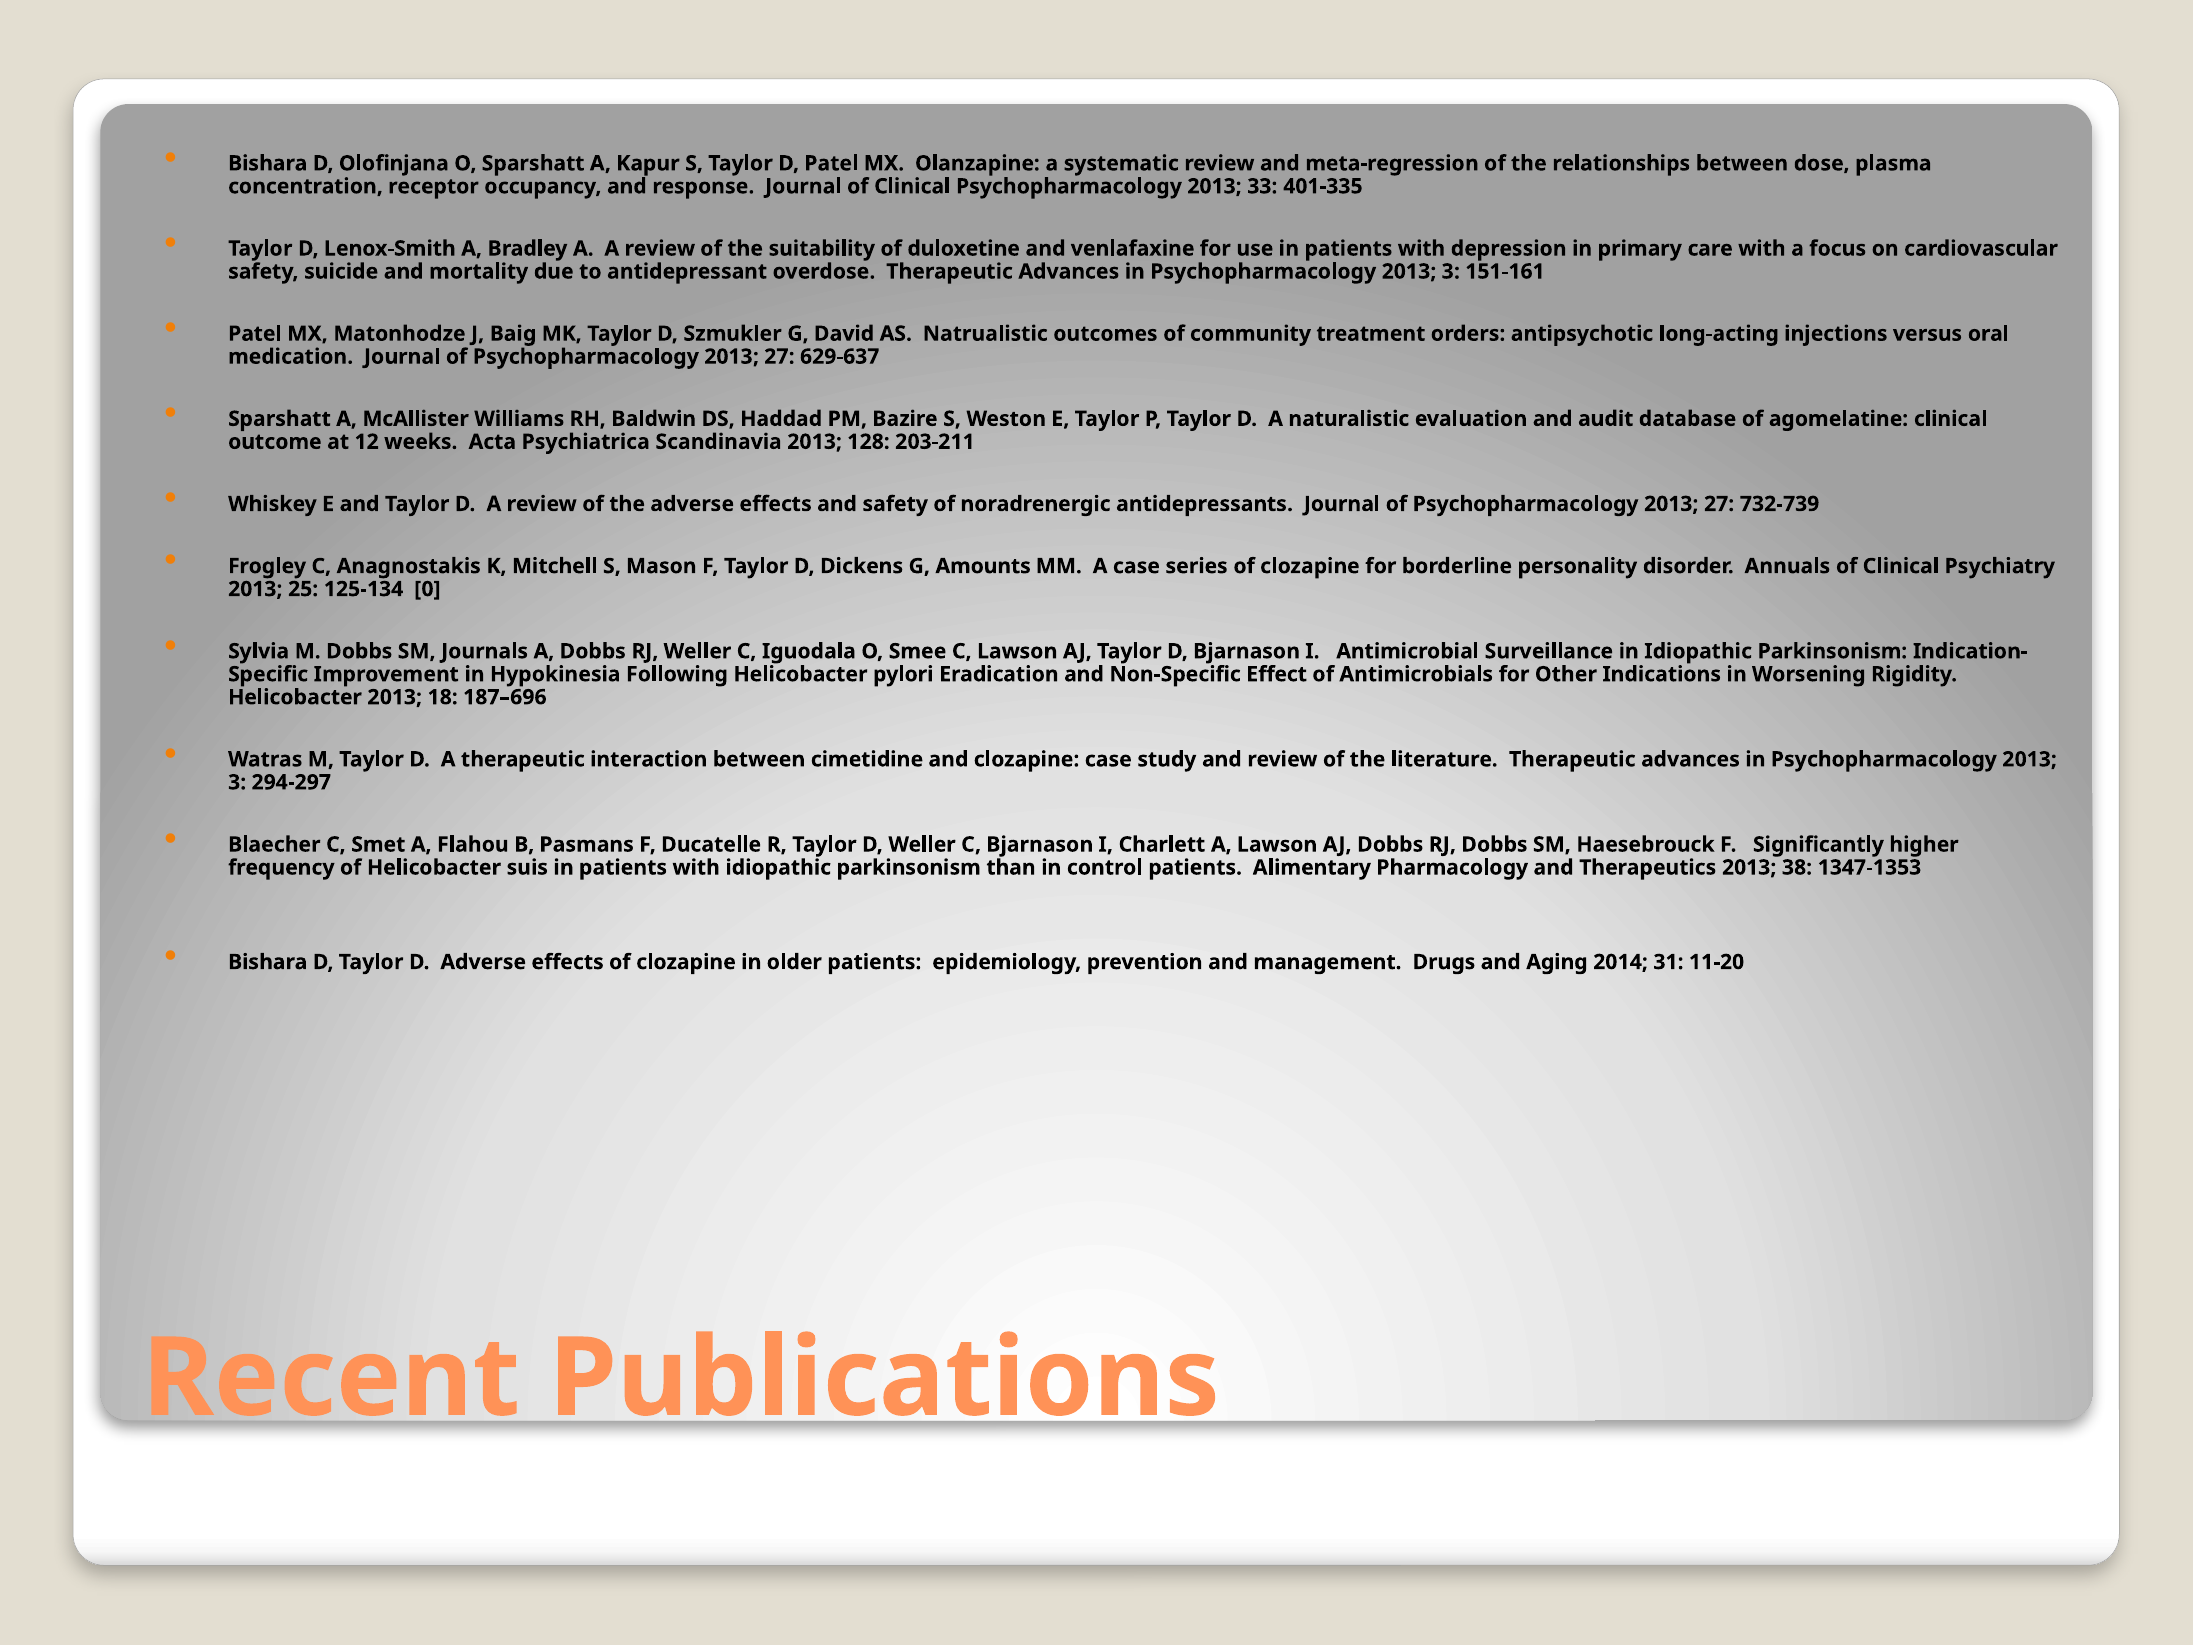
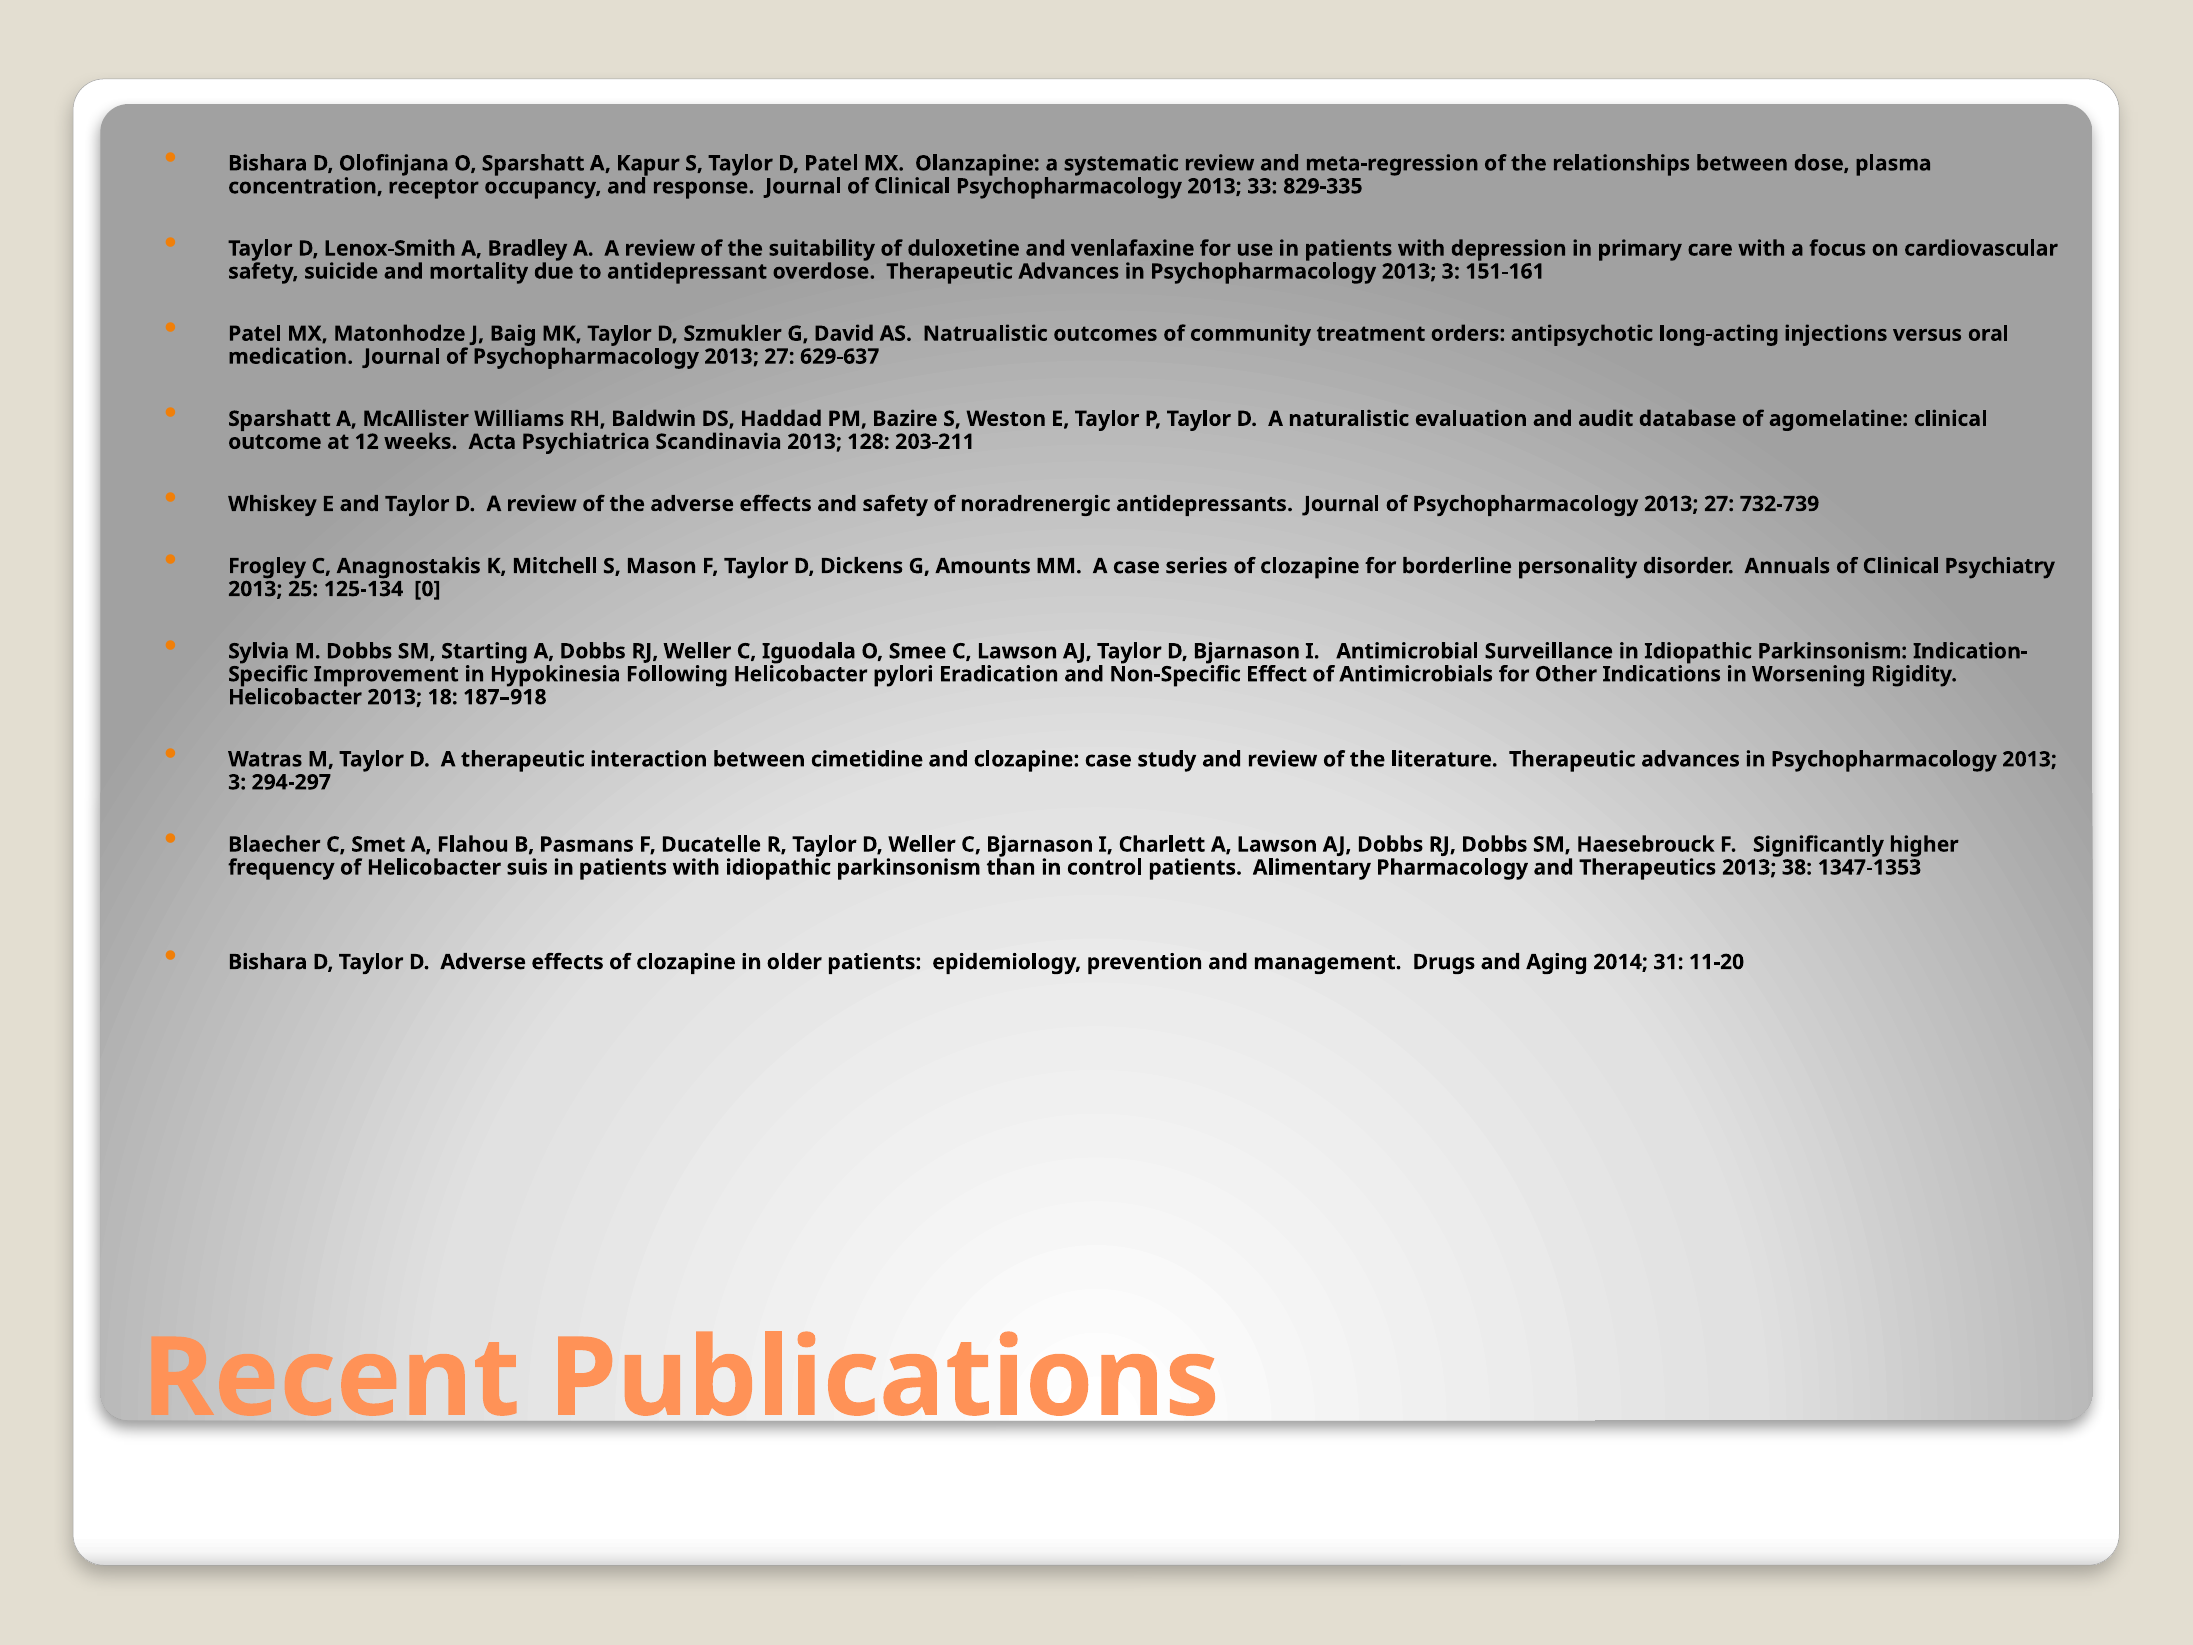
401-335: 401-335 -> 829-335 (1323, 186)
Journals: Journals -> Starting (485, 651)
187–696: 187–696 -> 187–918 (505, 697)
